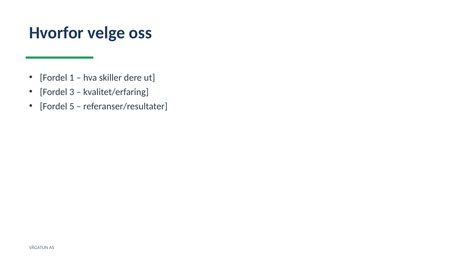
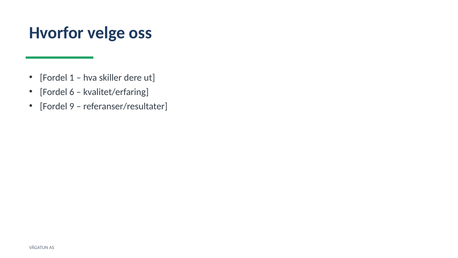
3: 3 -> 6 (72, 92)
5: 5 -> 9 (72, 106)
